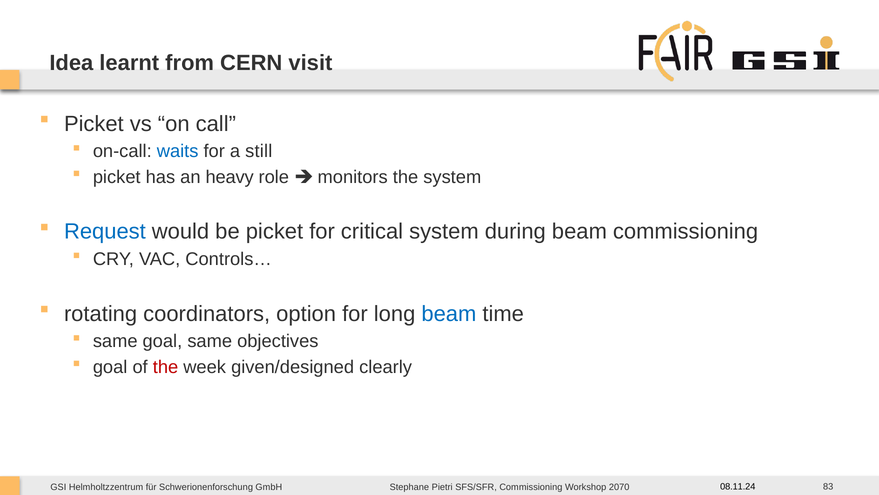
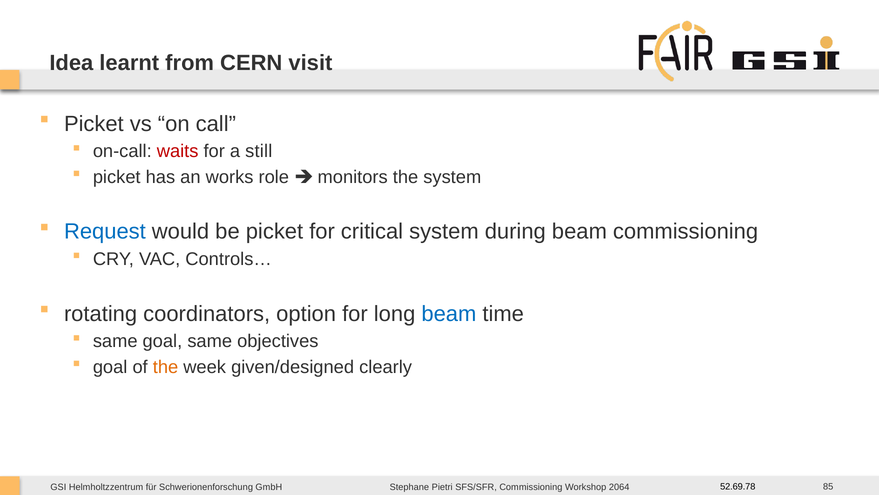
waits colour: blue -> red (178, 151)
heavy: heavy -> works (230, 177)
the colour: red -> orange (166, 367)
08.11.24: 08.11.24 -> 52.69.78 (738, 486)
2070: 2070 -> 2064 (619, 486)
83: 83 -> 85 (828, 486)
